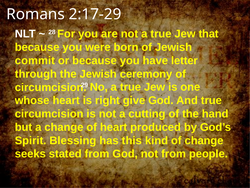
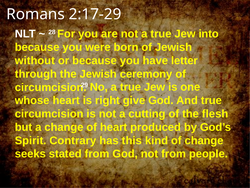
that: that -> into (209, 34)
commit: commit -> without (35, 60)
hand: hand -> flesh (215, 113)
Blessing: Blessing -> Contrary (73, 140)
